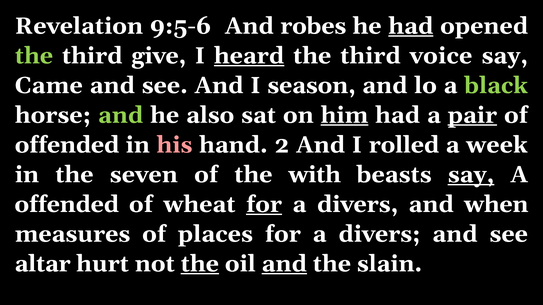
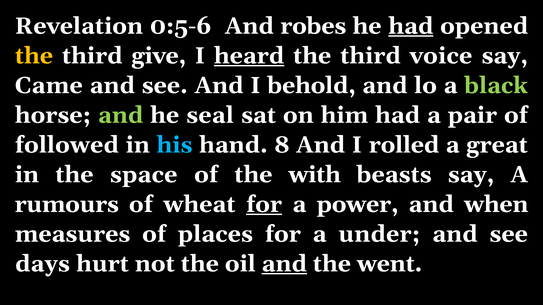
9:5-6: 9:5-6 -> 0:5-6 (181, 26)
the colour: light green -> yellow (34, 56)
season: season -> behold (312, 86)
also: also -> seal (210, 115)
him underline: present -> none (344, 115)
pair underline: present -> none (472, 115)
offended: offended -> followed (67, 145)
his colour: pink -> light blue (174, 145)
2: 2 -> 8 (282, 145)
week: week -> great (497, 145)
seven: seven -> space (144, 175)
say underline: present -> none (471, 175)
offended: offended -> rumours (67, 205)
divers: divers -> power (358, 205)
divers: divers -> under (379, 234)
altar: altar -> days (42, 264)
the underline: present -> none (200, 264)
slain: slain -> went (390, 264)
